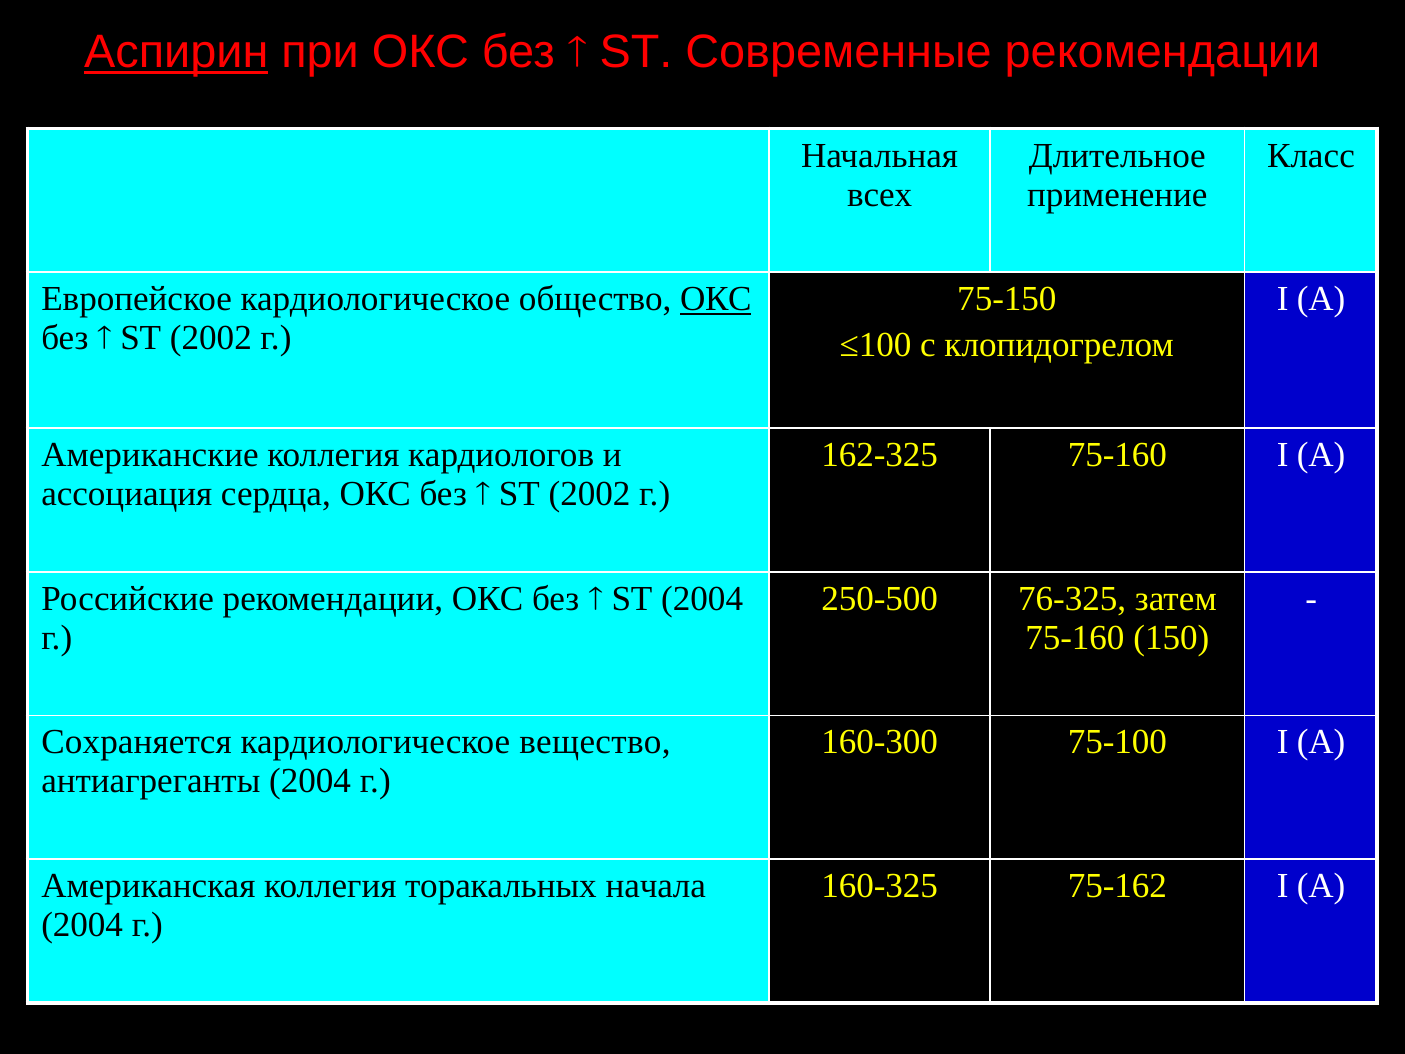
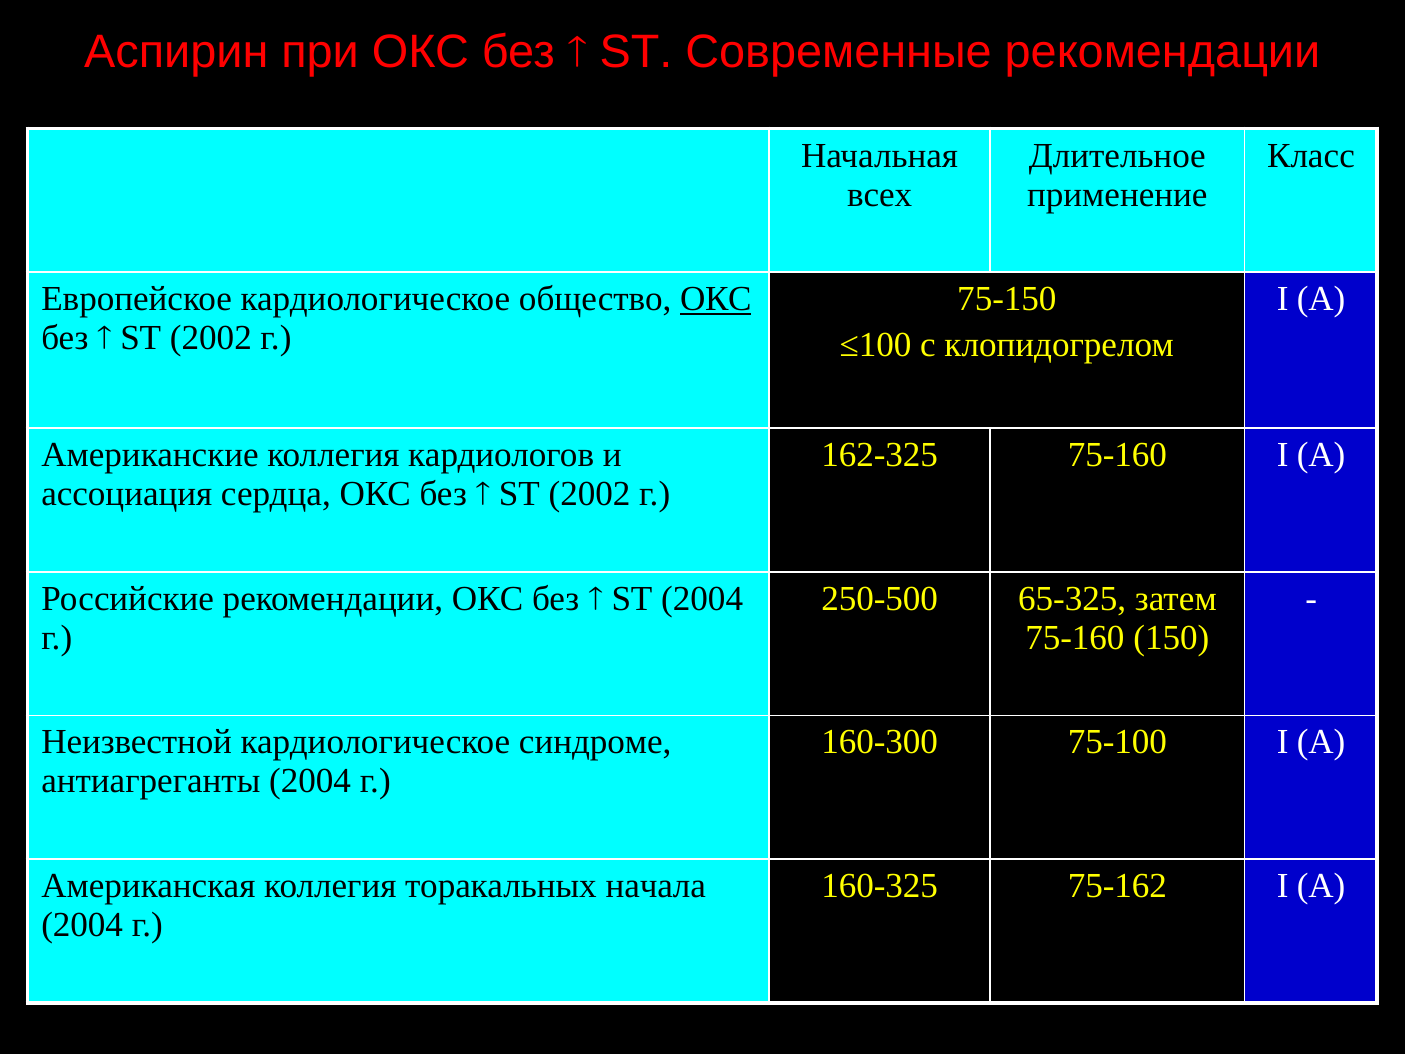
Аспирин underline: present -> none (176, 52)
76-325: 76-325 -> 65-325 (1072, 599)
Сохраняется: Сохраняется -> Неизвестной (137, 742)
вещество: вещество -> синдроме (595, 742)
